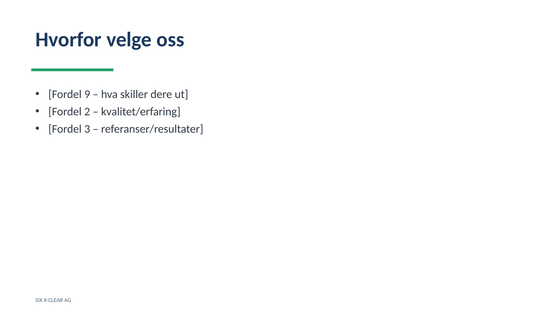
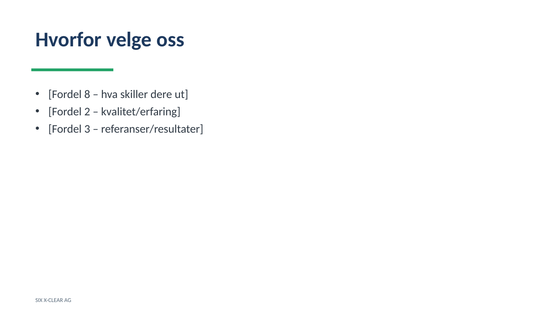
9: 9 -> 8 (87, 94)
